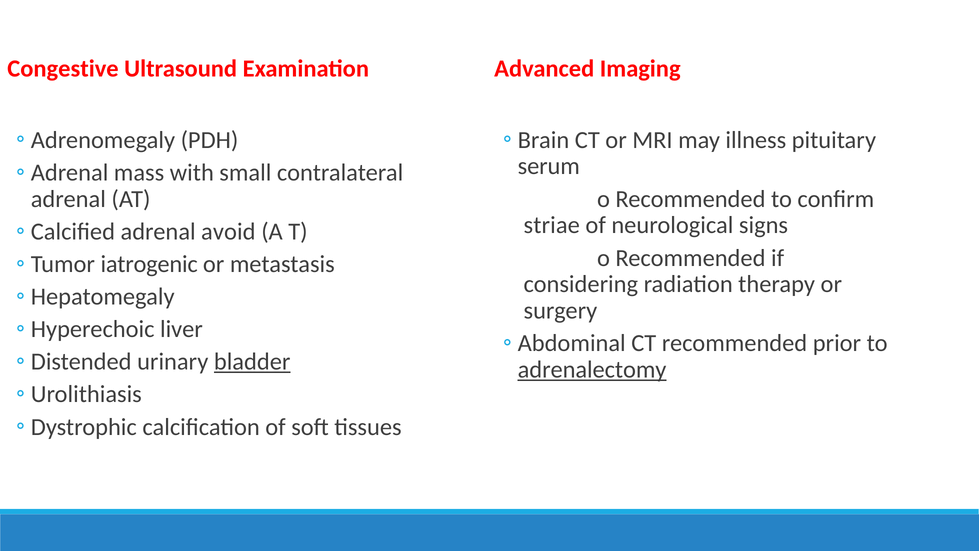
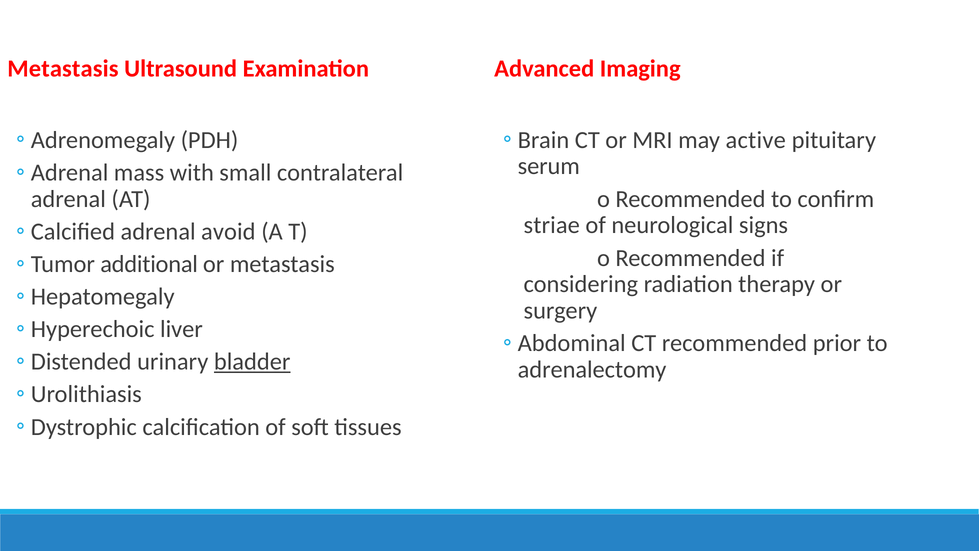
Congestive: Congestive -> Metastasis (63, 69)
illness: illness -> active (756, 140)
iatrogenic: iatrogenic -> additional (149, 264)
adrenalectomy underline: present -> none (592, 370)
